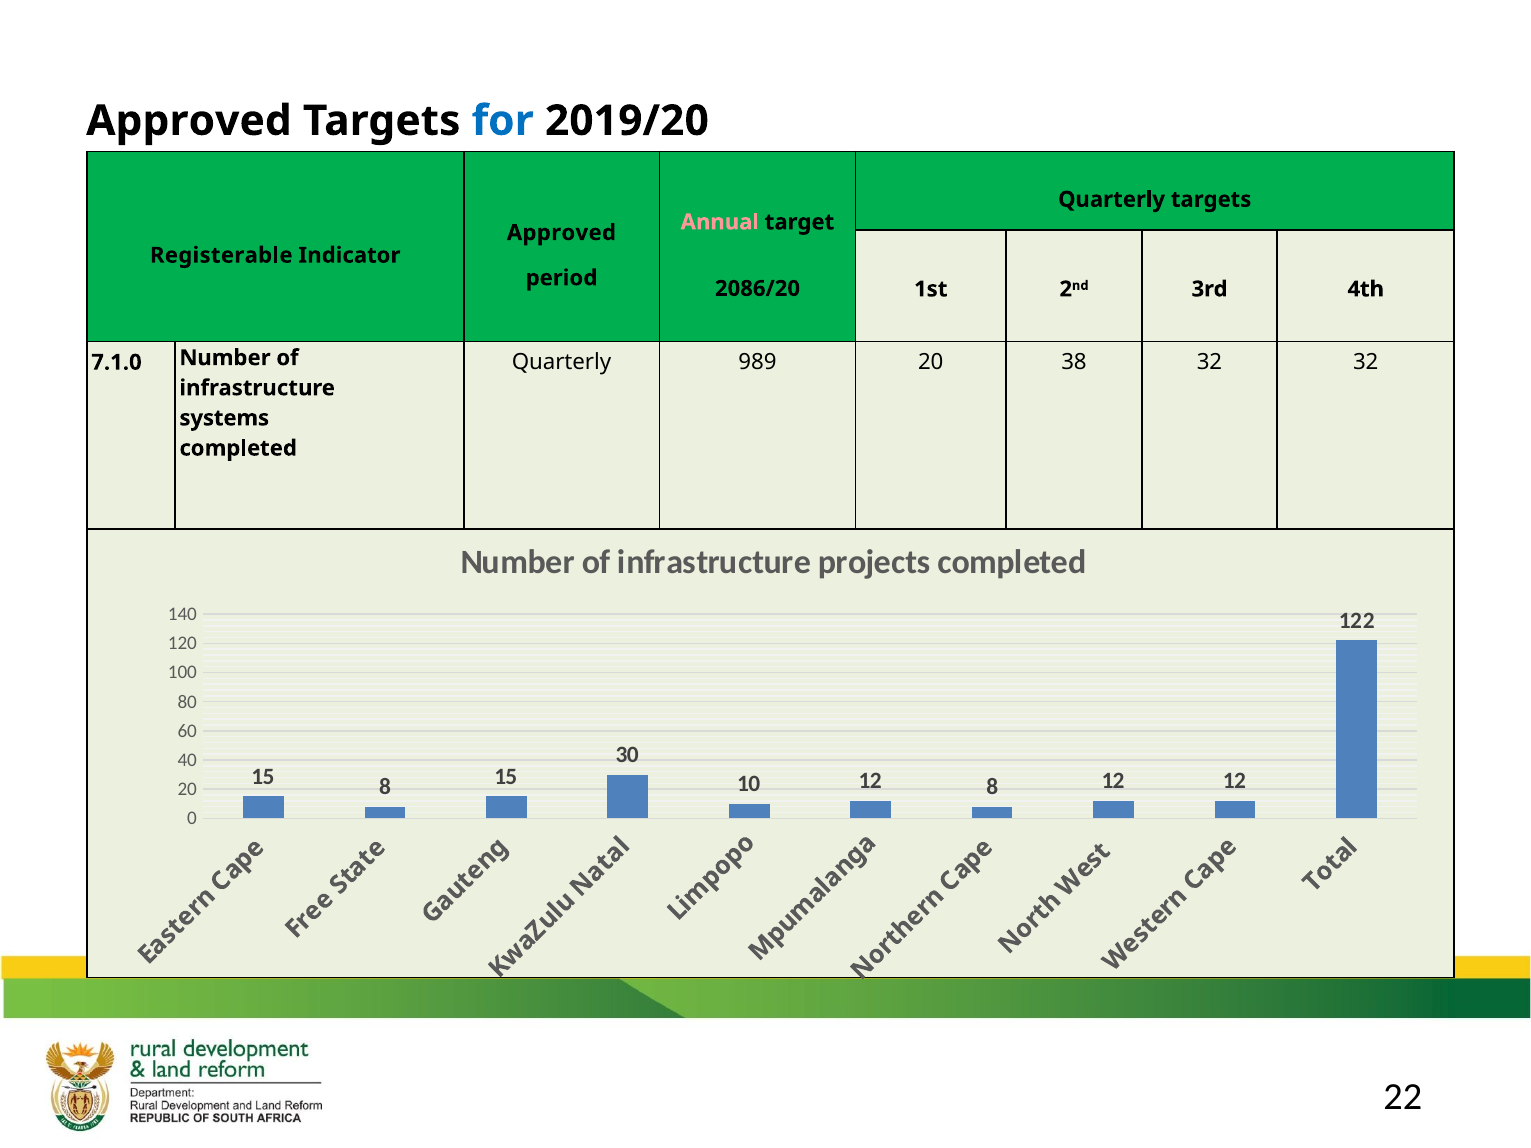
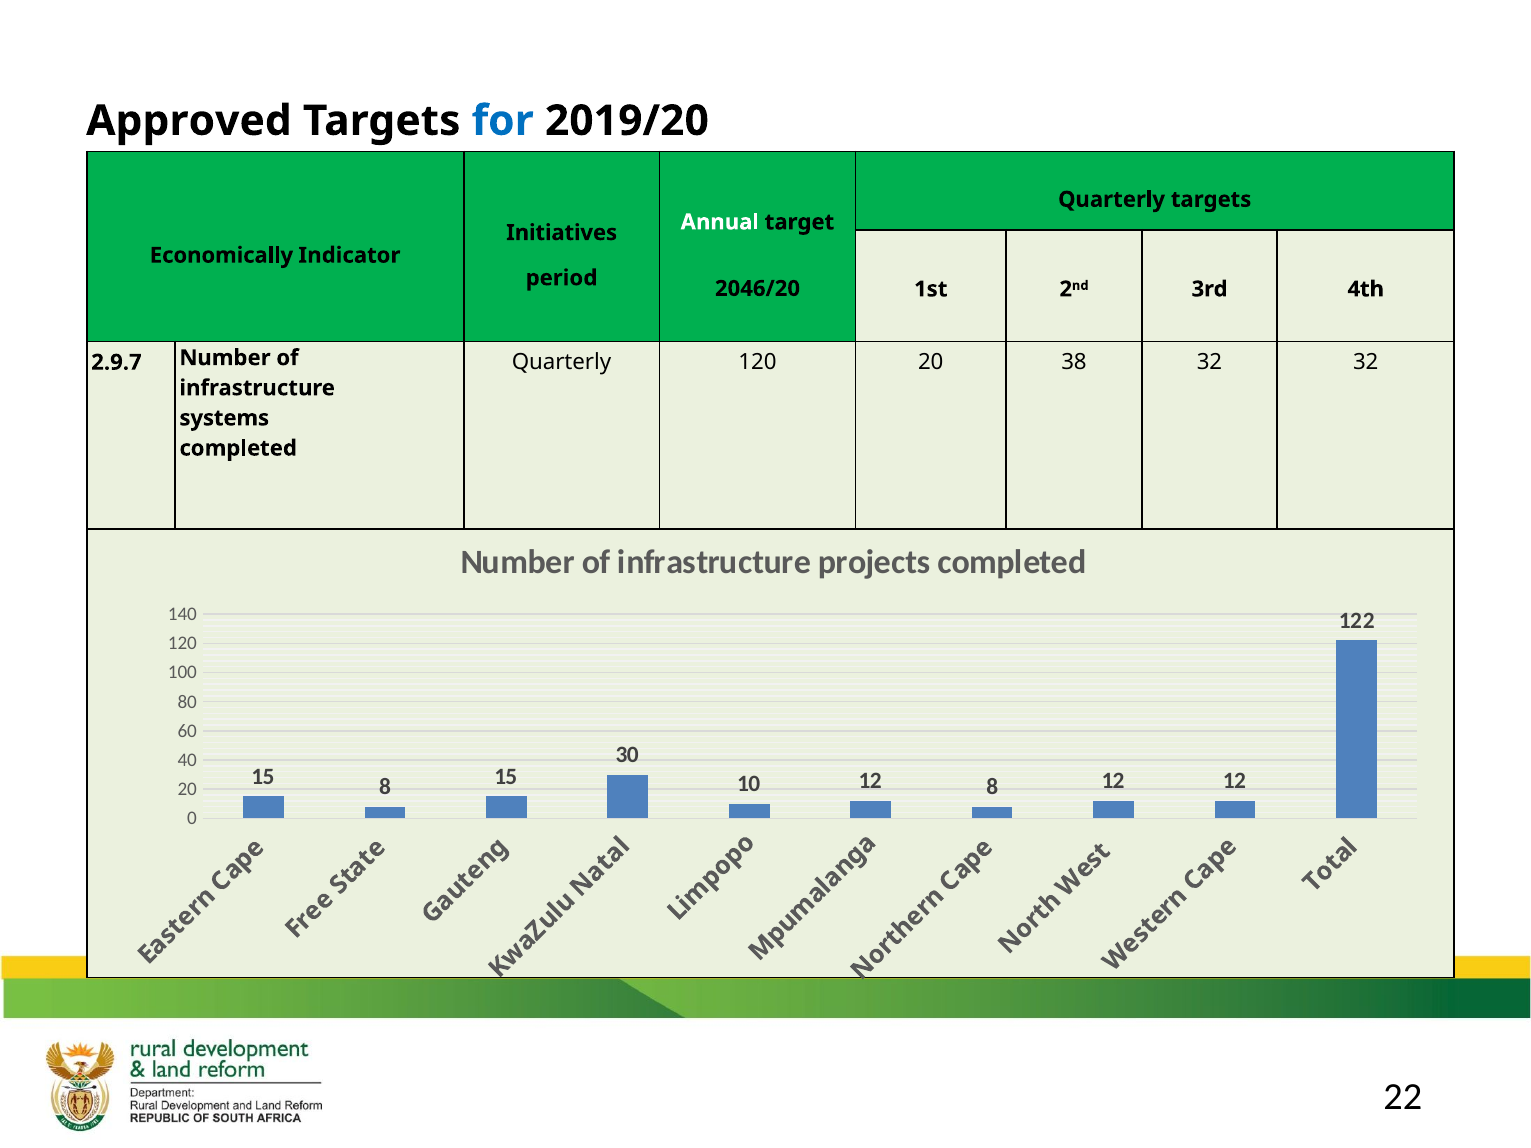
Annual colour: pink -> white (720, 222)
Approved: Approved -> Initiatives (562, 233)
Registerable: Registerable -> Economically (221, 255)
2086/20: 2086/20 -> 2046/20 (757, 289)
Quarterly 989: 989 -> 120 (758, 362)
7.1.0: 7.1.0 -> 2.9.7 (116, 362)
